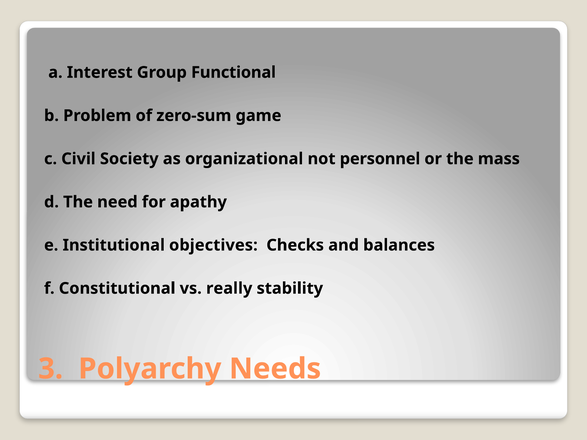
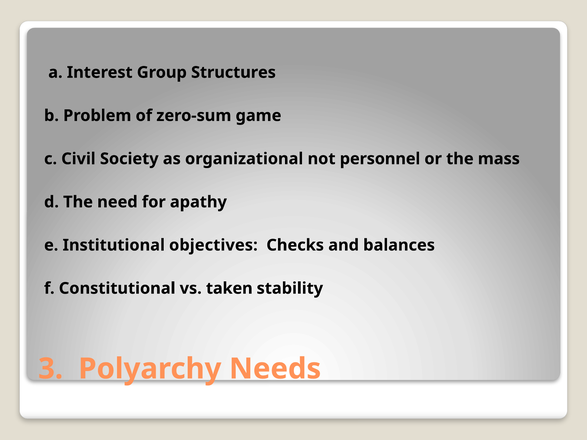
Functional: Functional -> Structures (233, 72)
really: really -> taken (229, 289)
